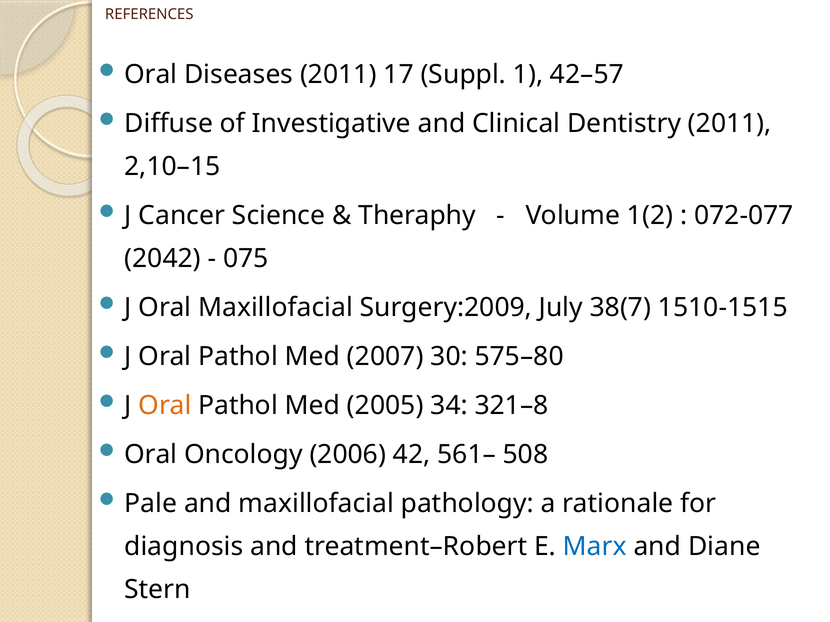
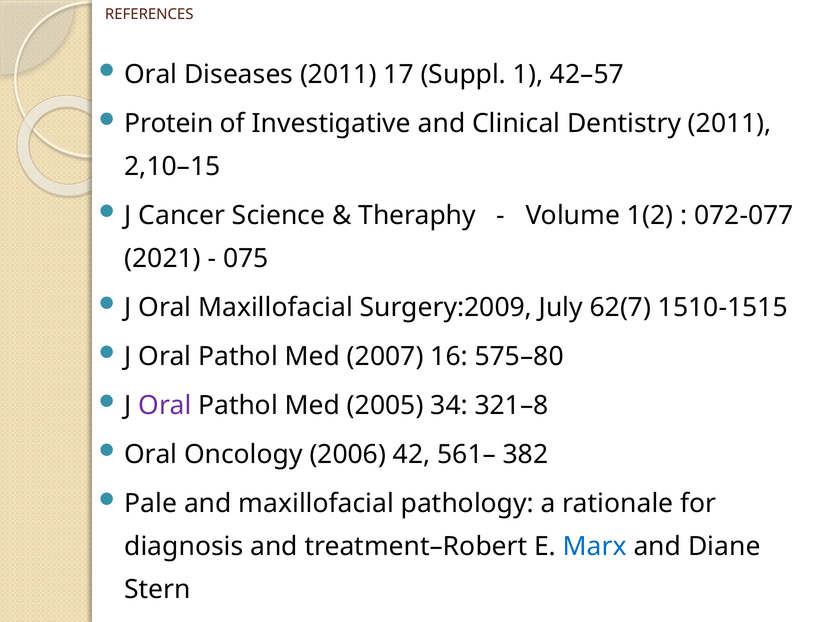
Diffuse: Diffuse -> Protein (169, 124)
2042: 2042 -> 2021 (163, 258)
38(7: 38(7 -> 62(7 (620, 308)
30: 30 -> 16 (449, 357)
Oral colour: orange -> purple (165, 406)
508: 508 -> 382 (526, 455)
